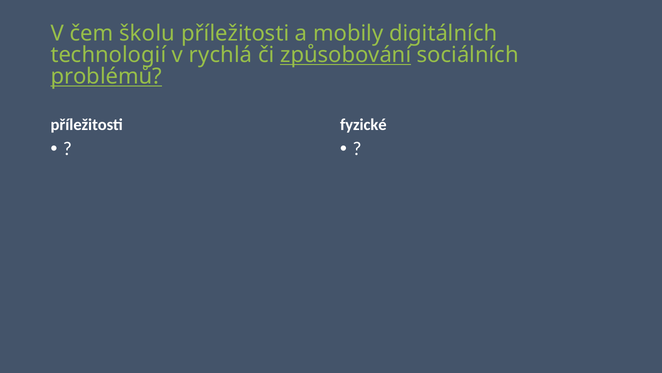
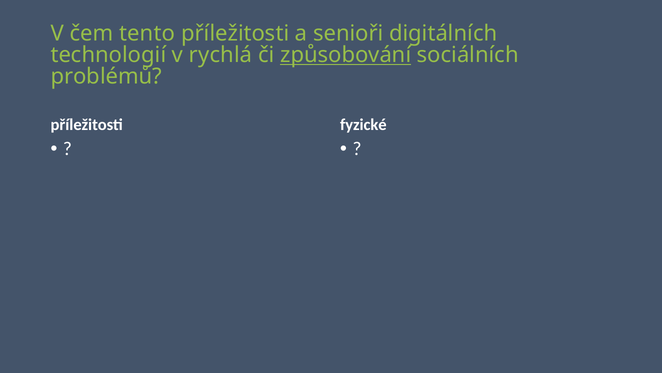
školu: školu -> tento (147, 33)
mobily: mobily -> senioři (348, 33)
problémů underline: present -> none (106, 76)
